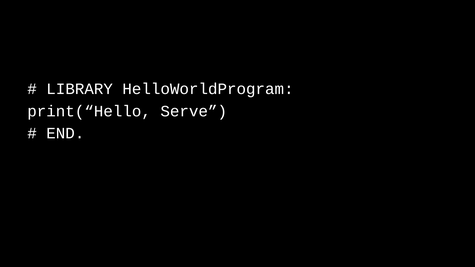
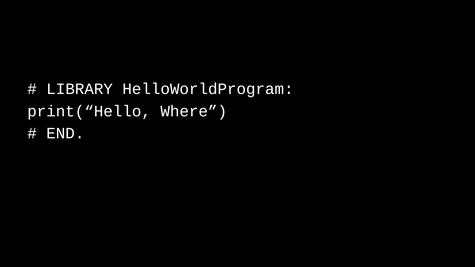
Serve: Serve -> Where (194, 111)
